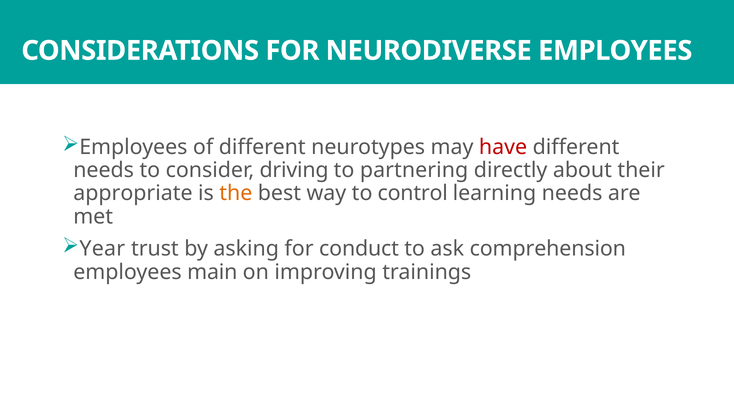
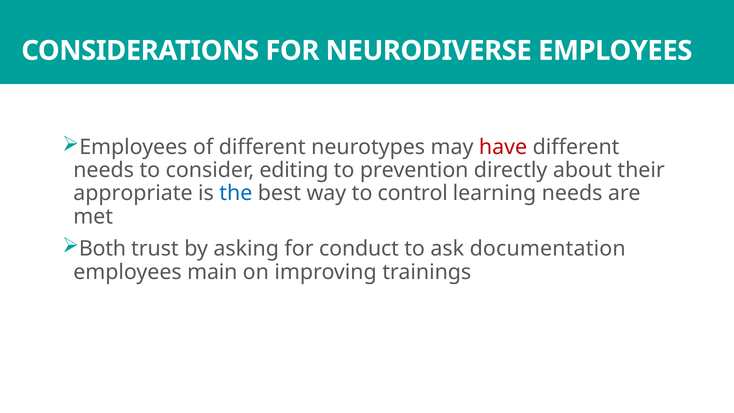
driving: driving -> editing (294, 170)
partnering: partnering -> prevention (414, 170)
the colour: orange -> blue (236, 193)
Year: Year -> Both (102, 249)
comprehension: comprehension -> documentation (548, 249)
